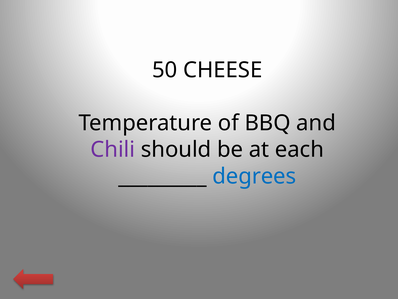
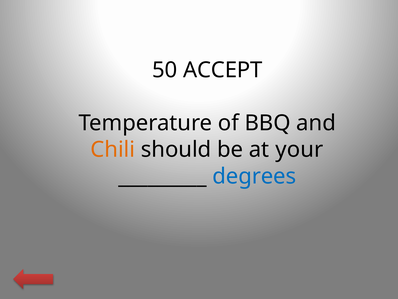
CHEESE: CHEESE -> ACCEPT (223, 70)
Chili colour: purple -> orange (113, 149)
each: each -> your (299, 149)
